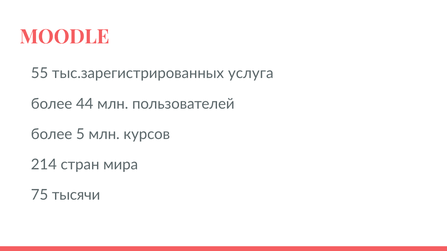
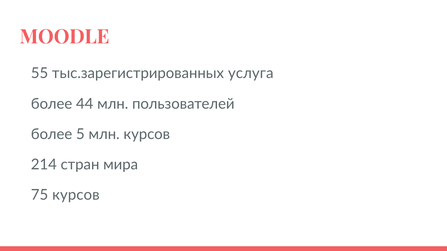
75 тысячи: тысячи -> курсов (76, 195)
